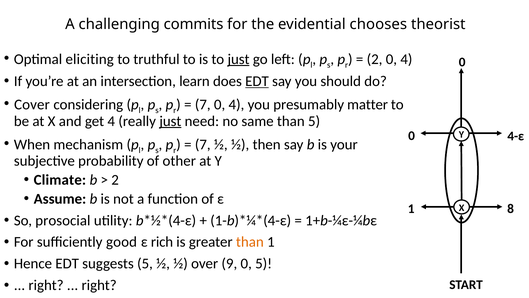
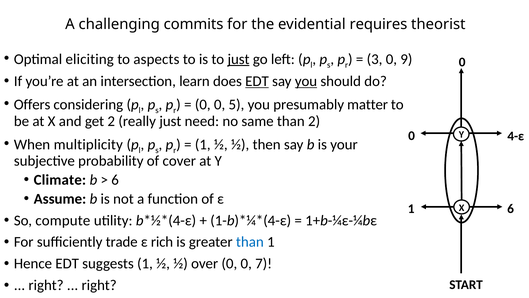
chooses: chooses -> requires (378, 24)
truthful: truthful -> aspects (156, 59)
2: 2 -> 3 (375, 59)
4: 4 -> 9 (406, 59)
you underline: none -> present (306, 81)
Cover: Cover -> Offers (32, 104)
7: 7 -> 0 (203, 104)
4: 4 -> 5 (236, 104)
get 4: 4 -> 2 (111, 121)
just underline: present -> none (170, 121)
than 5: 5 -> 2 (314, 121)
mechanism: mechanism -> multiplicity (88, 144)
7: 7 -> 1 (203, 144)
other: other -> cover (179, 161)
2: 2 -> 6 (115, 180)
1 8: 8 -> 6 (511, 208)
prosocial: prosocial -> compute (63, 220)
good: good -> trade (122, 242)
than colour: orange -> blue (250, 242)
suggests 5: 5 -> 1 (145, 263)
over 9: 9 -> 0 (229, 263)
0 5: 5 -> 7 (264, 263)
